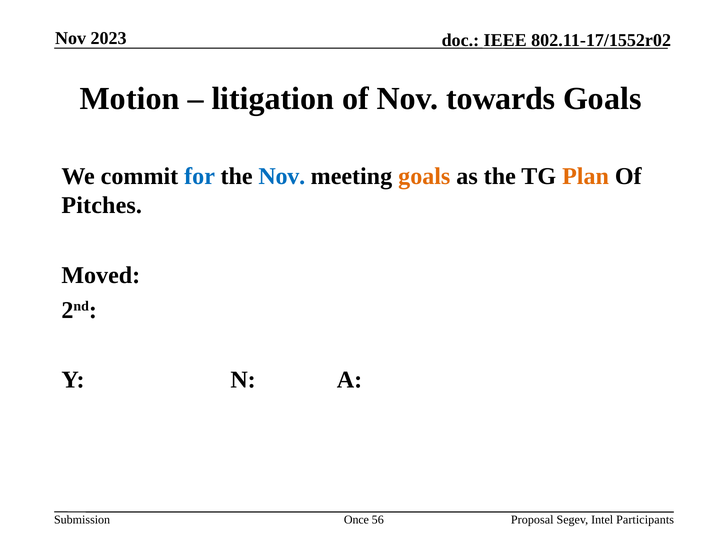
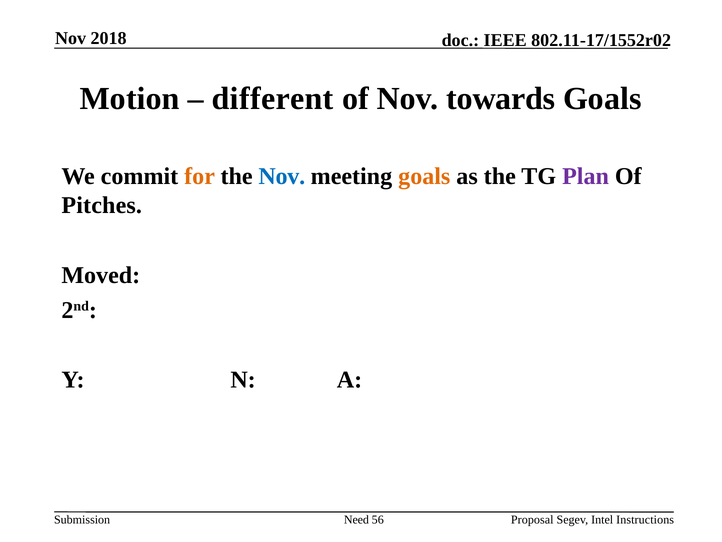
2023: 2023 -> 2018 (109, 38)
litigation: litigation -> different (273, 98)
for colour: blue -> orange (200, 176)
Plan colour: orange -> purple (586, 176)
Once: Once -> Need (356, 519)
Participants: Participants -> Instructions (645, 519)
